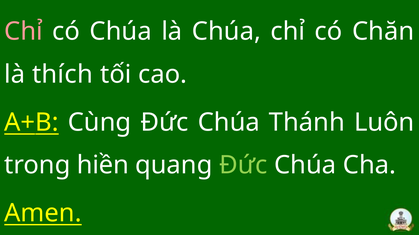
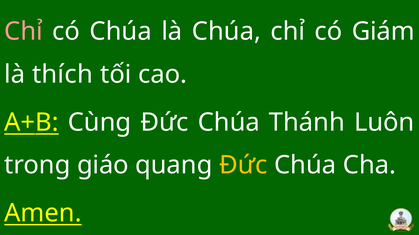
Chăn: Chăn -> Giám (383, 32)
hiền: hiền -> giáo (103, 166)
Đức colour: light green -> yellow (243, 166)
